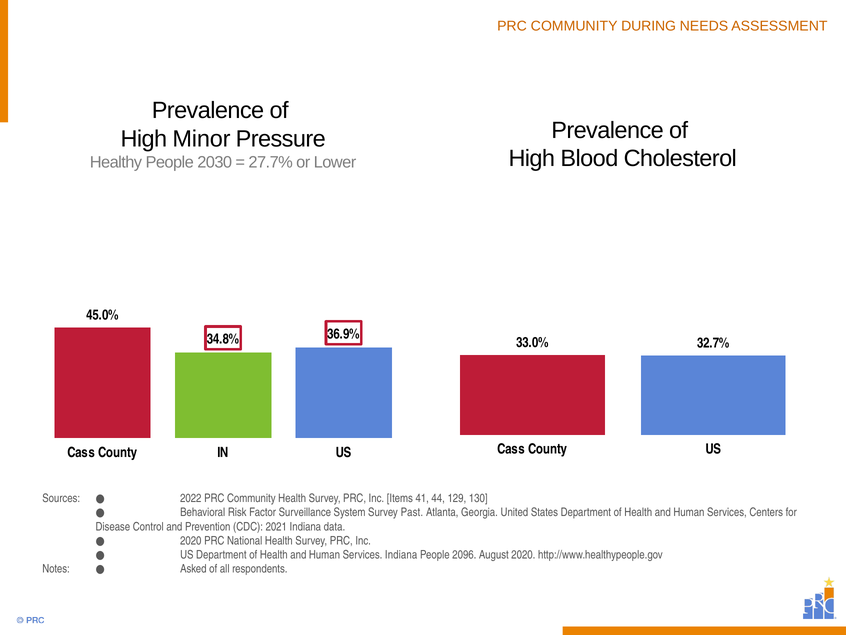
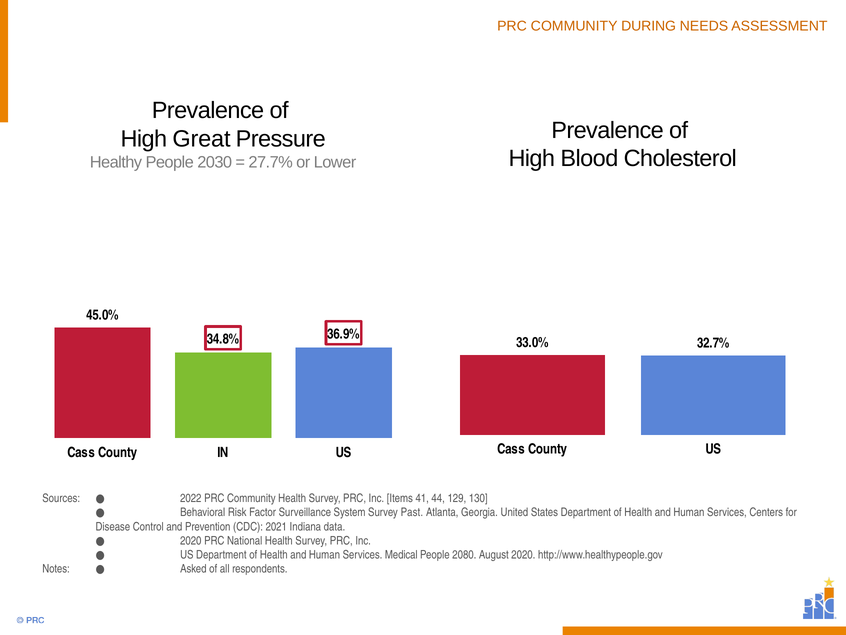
Minor: Minor -> Great (201, 139)
Services Indiana: Indiana -> Medical (401, 555)
2096: 2096 -> 2080 (464, 555)
